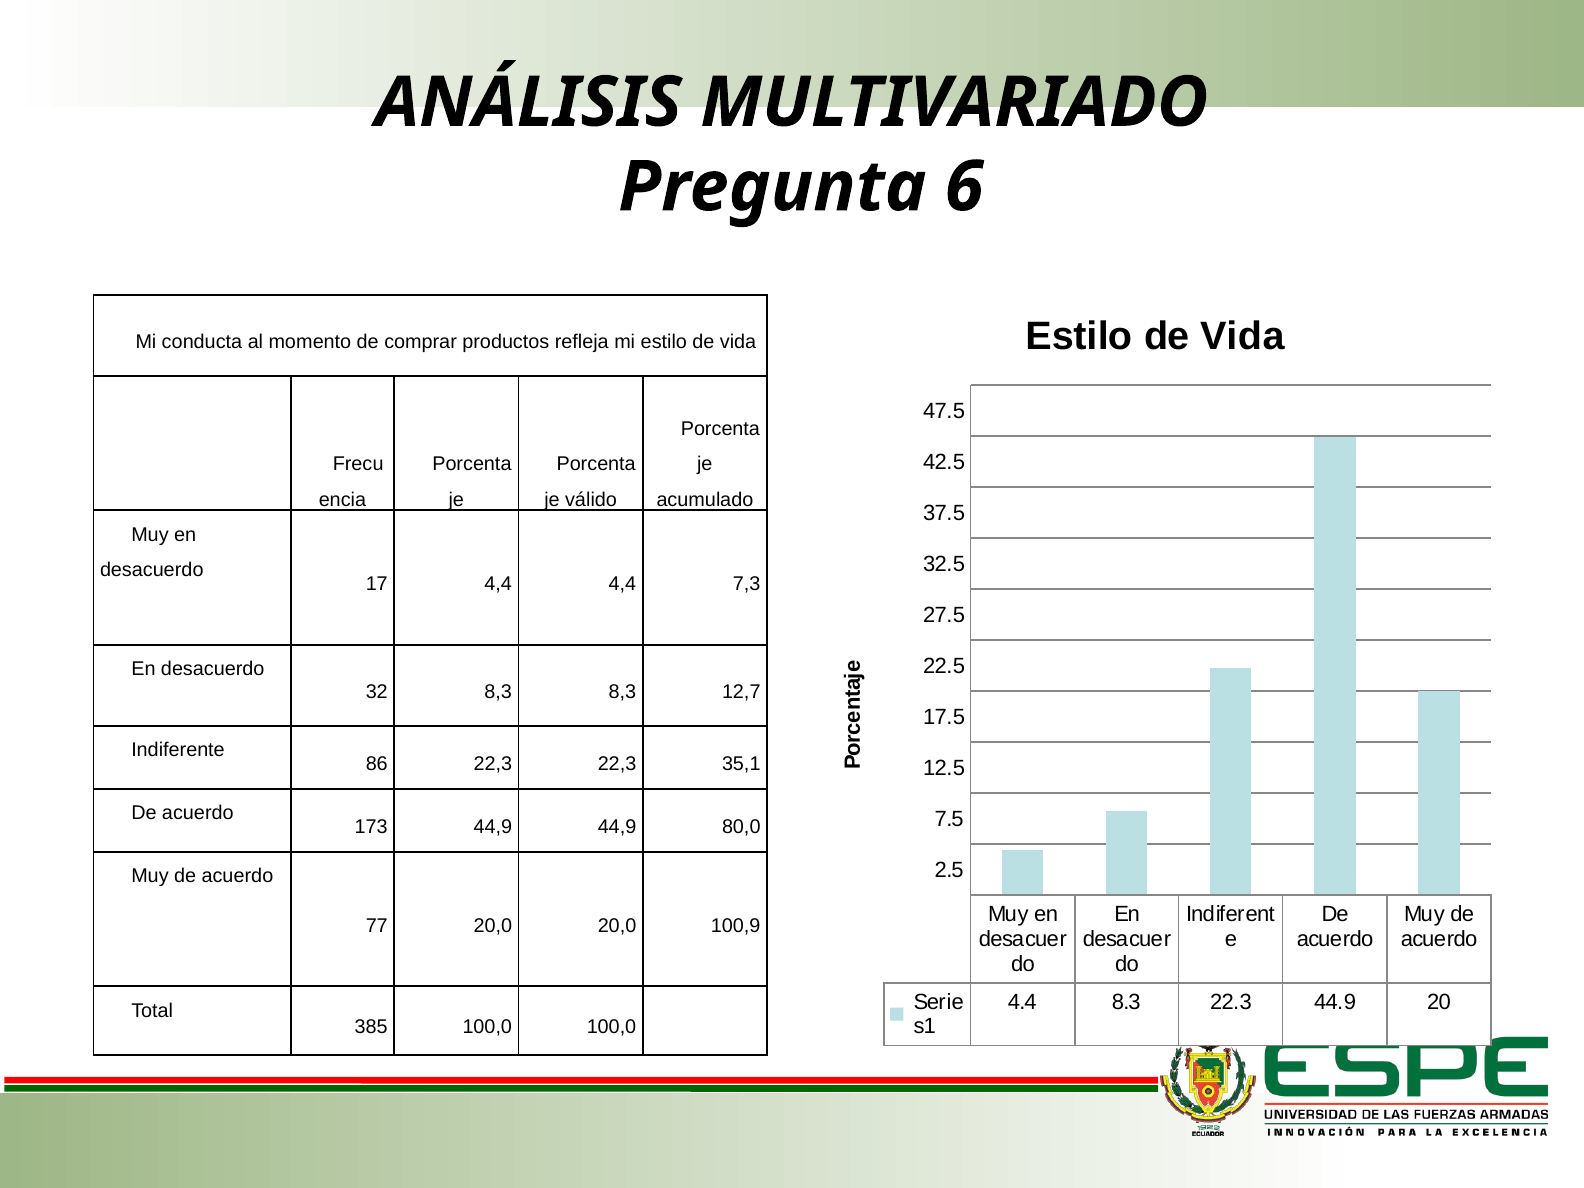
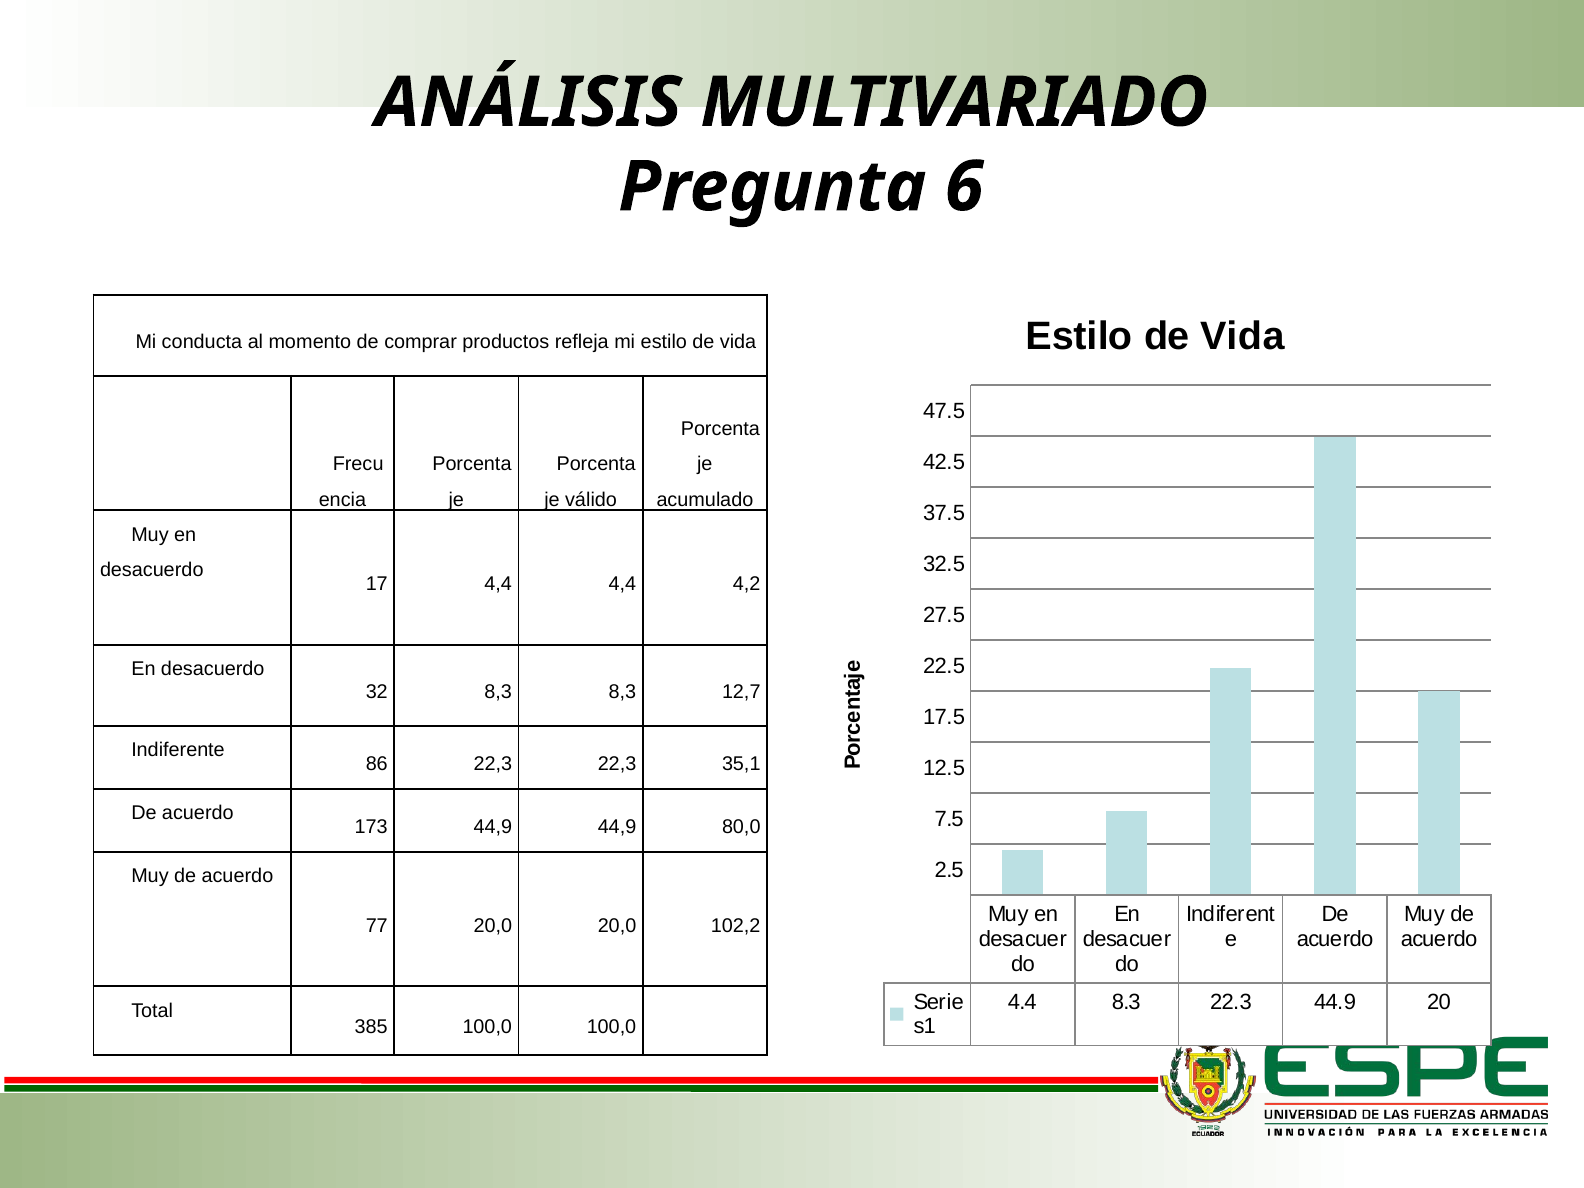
7,3: 7,3 -> 4,2 (747, 584)
100,9: 100,9 -> 102,2 (736, 926)
